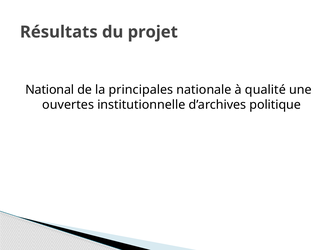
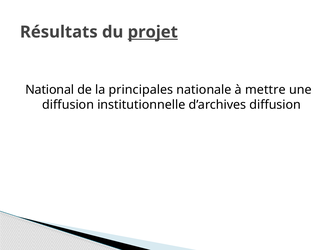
projet underline: none -> present (153, 32)
qualité: qualité -> mettre (265, 90)
ouvertes: ouvertes -> diffusion (68, 105)
d’archives politique: politique -> diffusion (275, 105)
